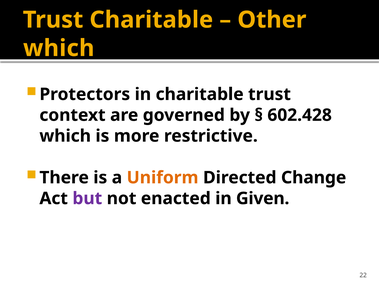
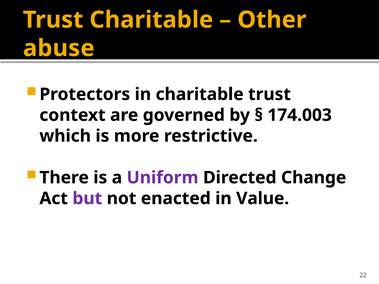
which: which -> abuse (59, 48)
602.428: 602.428 -> 174.003 (300, 115)
Uniform colour: orange -> purple (163, 178)
Given: Given -> Value (263, 199)
